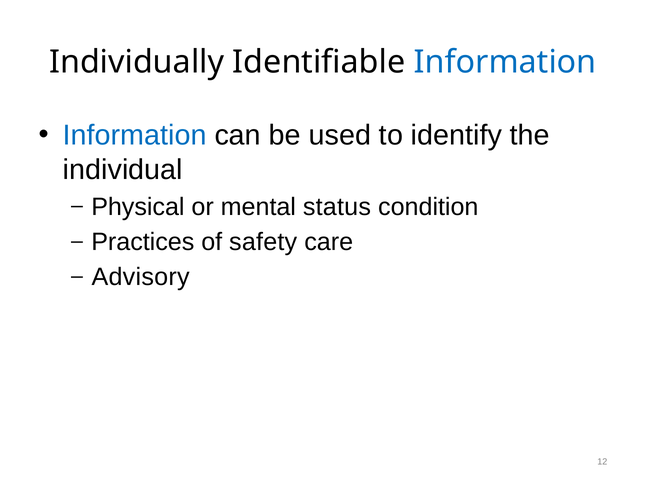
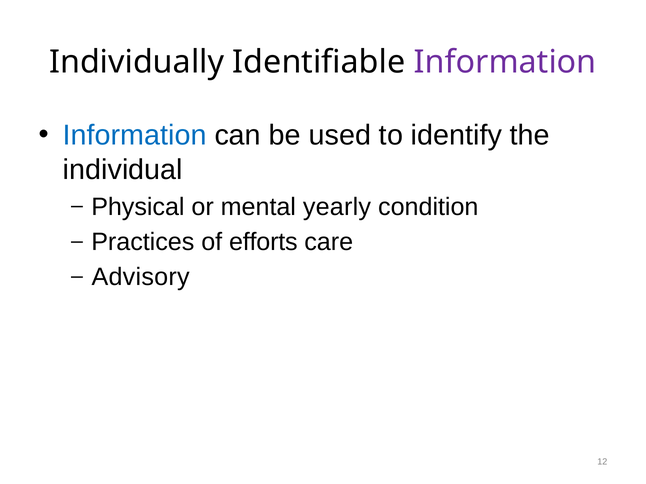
Information colour: blue -> purple (505, 62)
status: status -> yearly (337, 207)
safety: safety -> efforts (263, 242)
